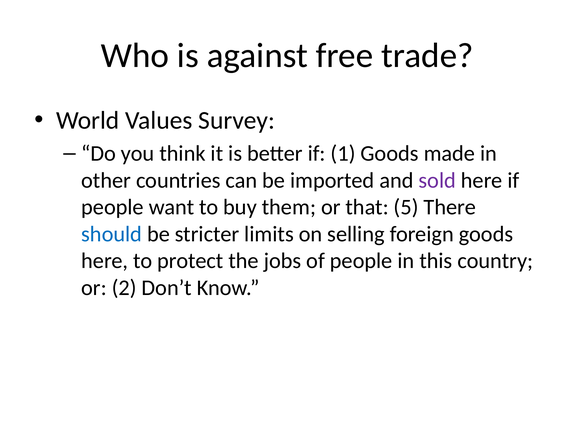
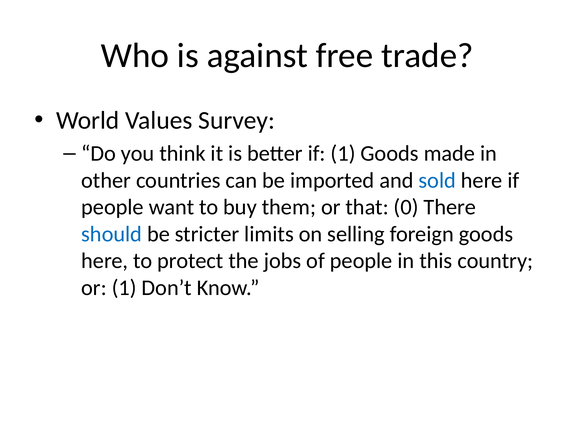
sold colour: purple -> blue (437, 180)
5: 5 -> 0 (406, 207)
or 2: 2 -> 1 (124, 288)
